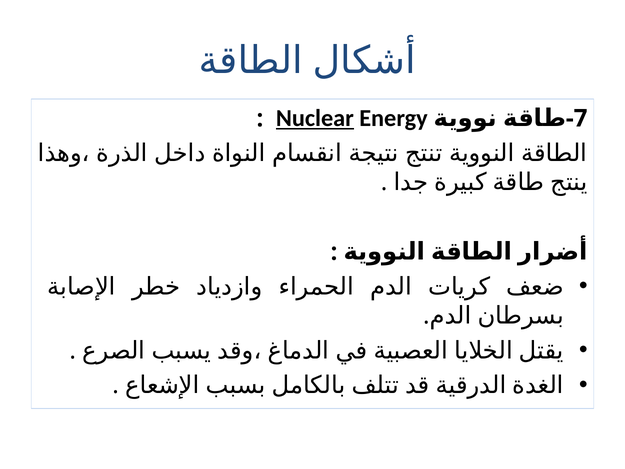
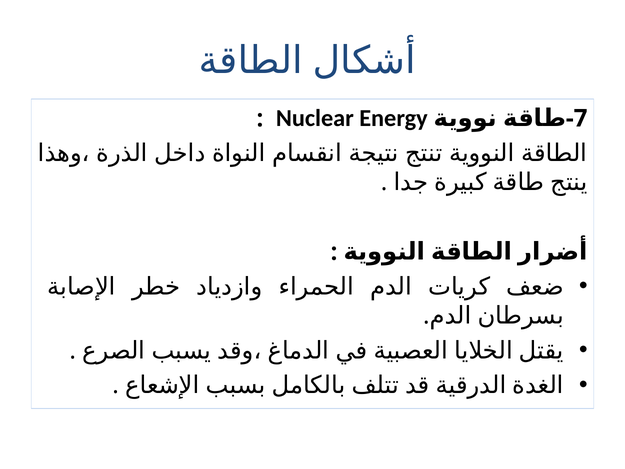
Nuclear underline: present -> none (315, 118)
